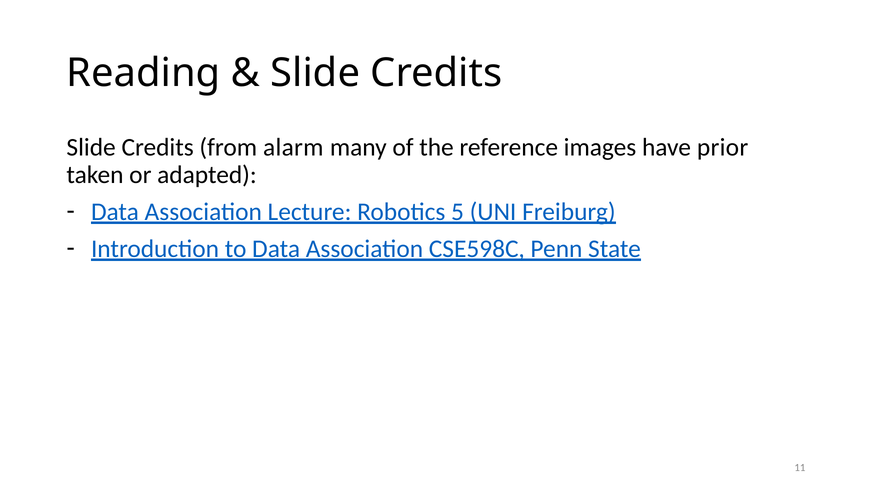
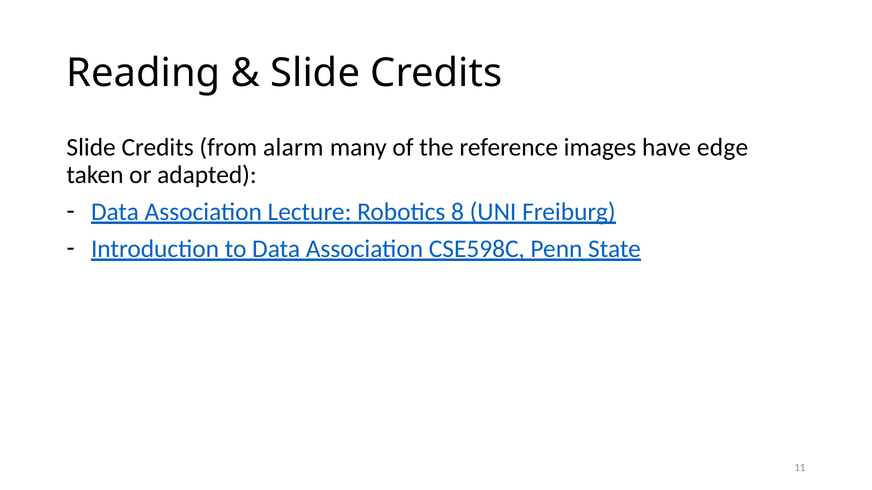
prior: prior -> edge (723, 147)
5: 5 -> 8 (457, 212)
